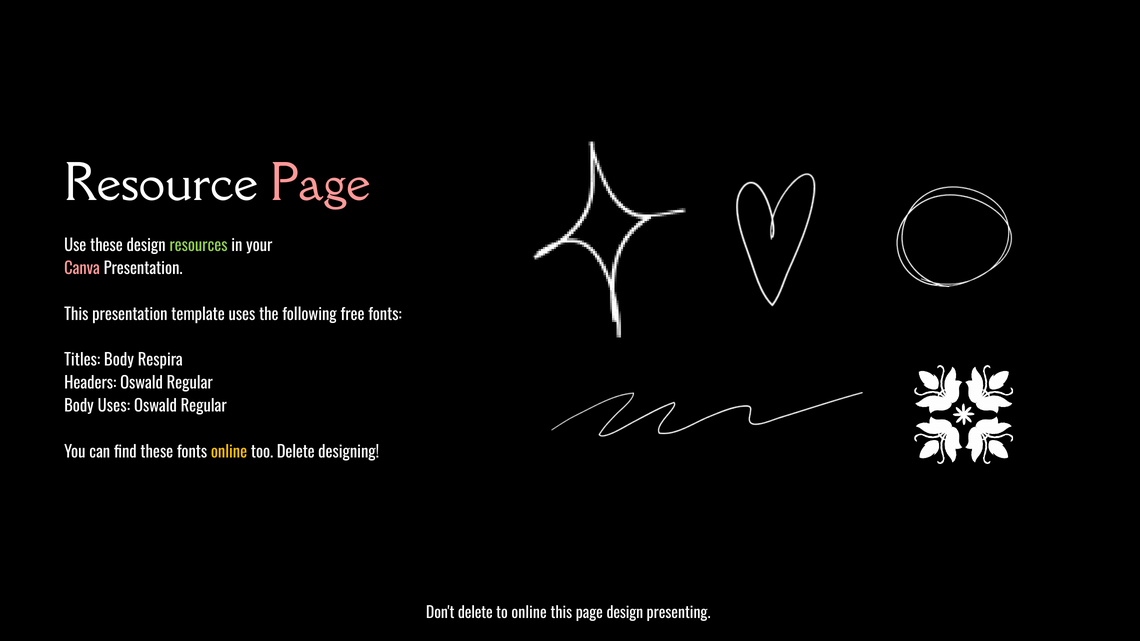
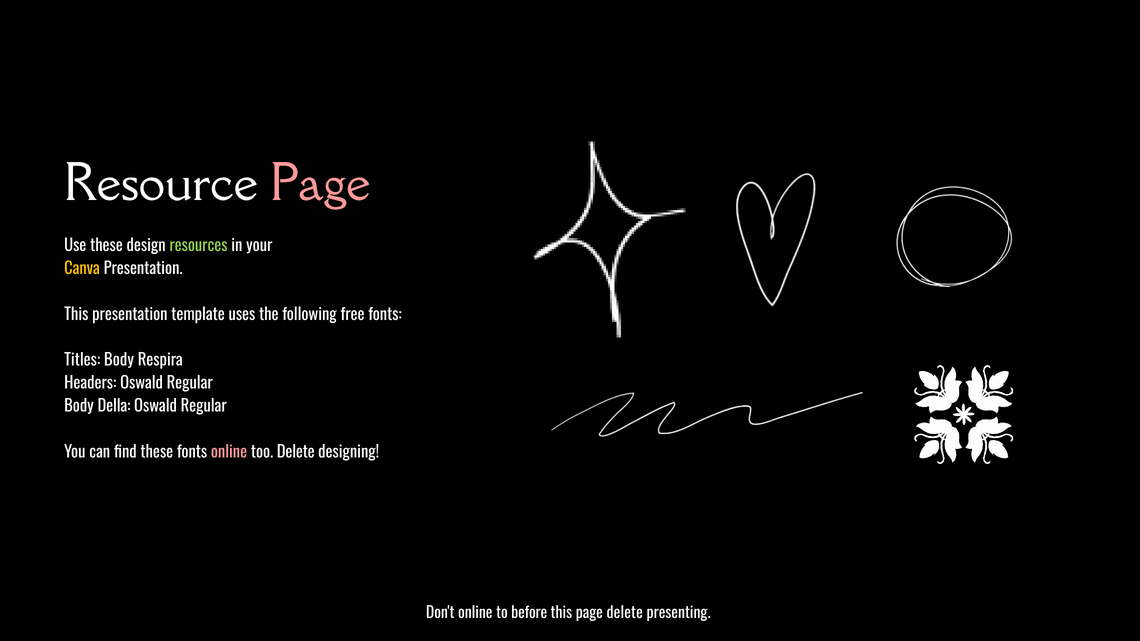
Canva colour: pink -> yellow (82, 269)
Body Uses: Uses -> Della (114, 406)
online colour: yellow -> pink (229, 452)
Don't delete: delete -> online (475, 613)
to online: online -> before (529, 613)
page design: design -> delete (625, 613)
